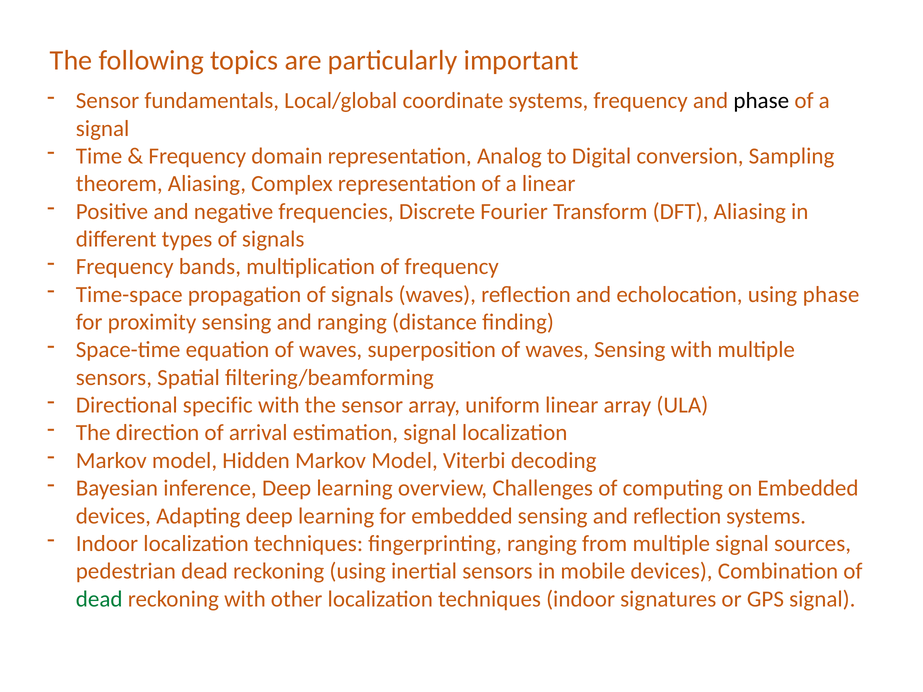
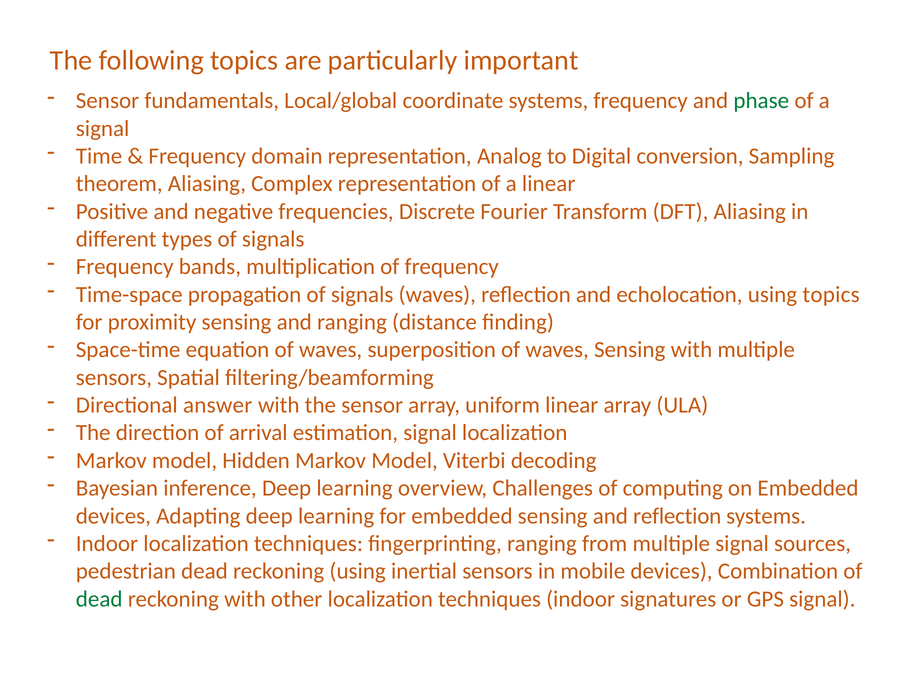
phase colour: black -> green (761, 101)
using phase: phase -> topics (831, 295)
specific: specific -> answer (218, 405)
